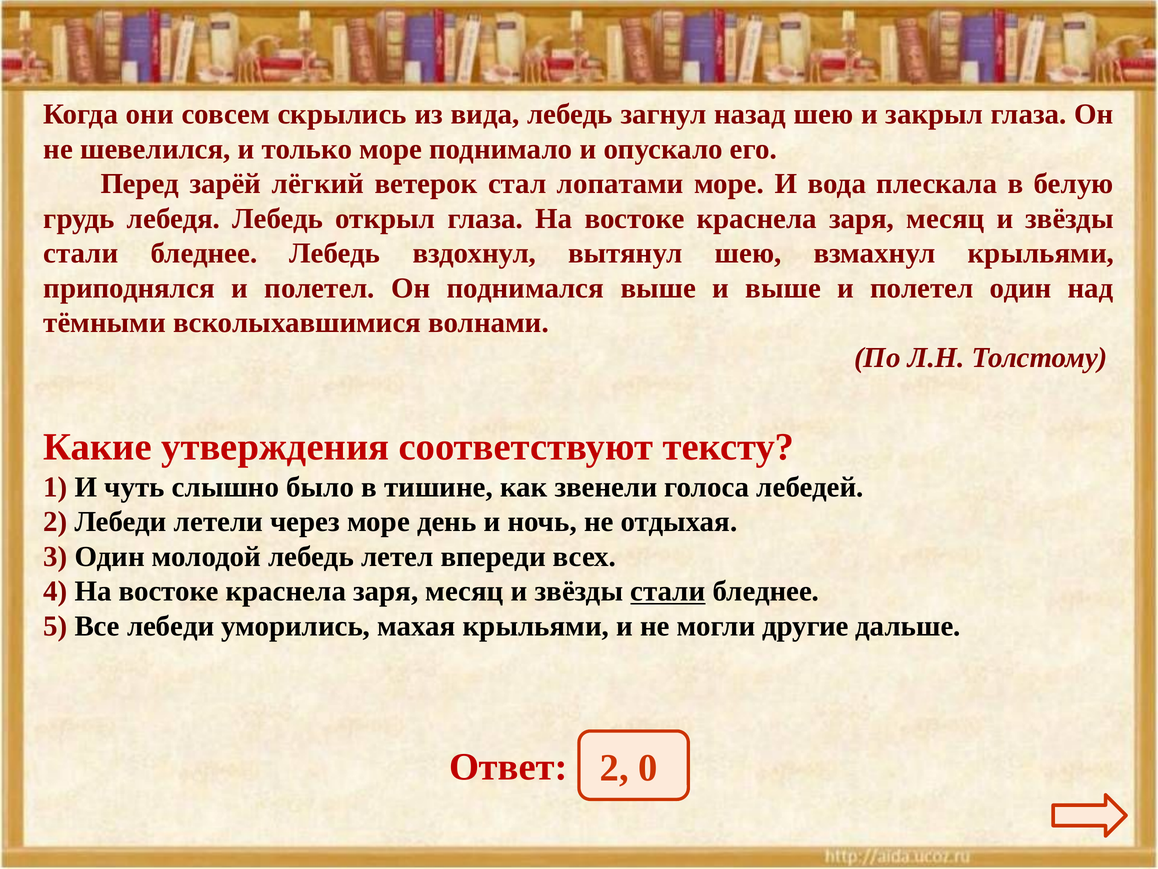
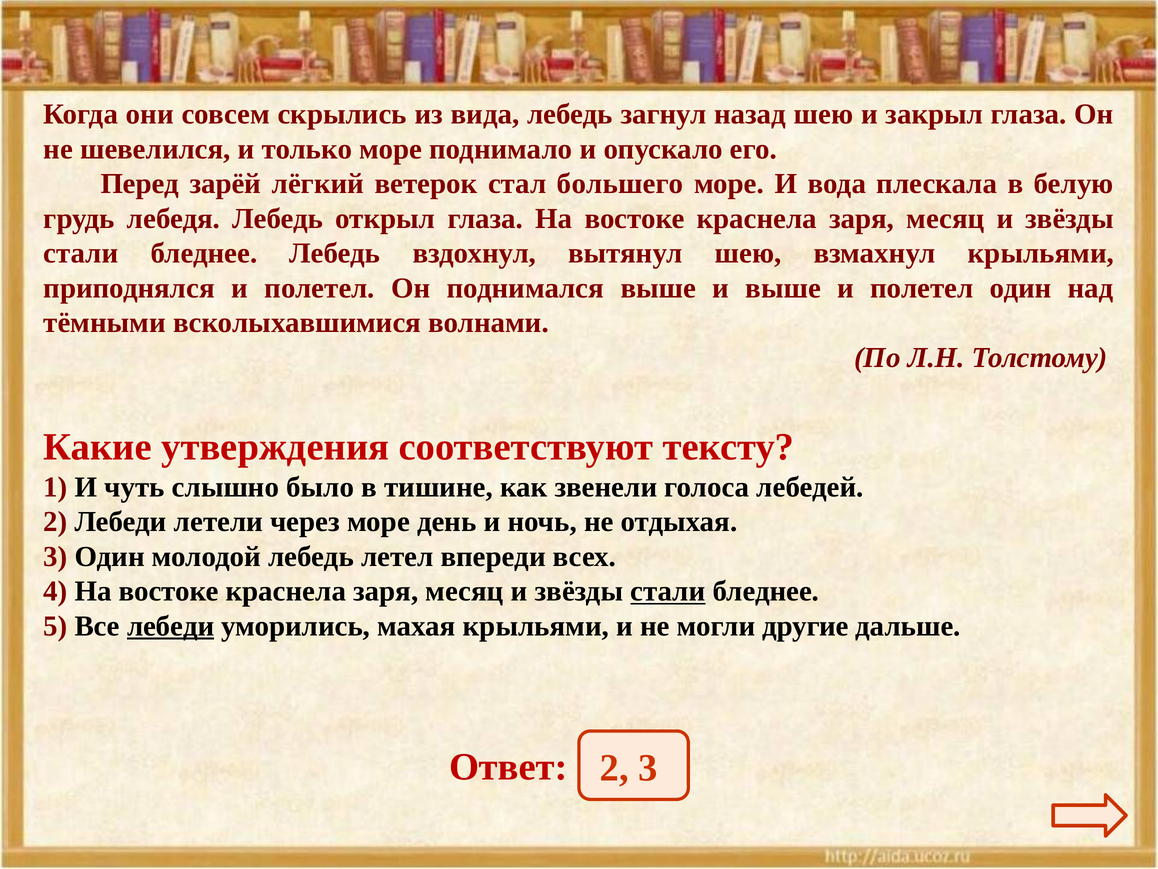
лопатами: лопатами -> большего (620, 184)
лебеди underline: none -> present (171, 626)
2 0: 0 -> 3 (648, 767)
